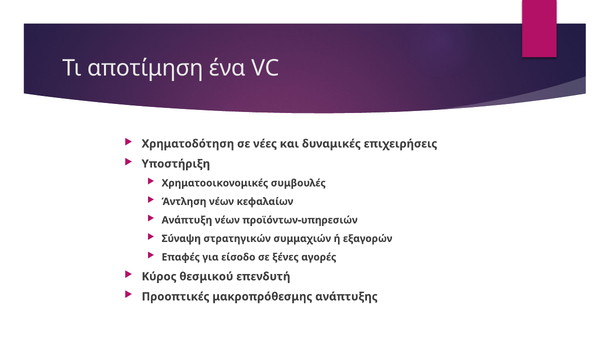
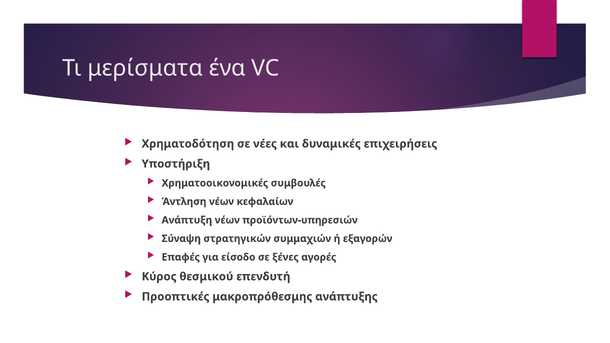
αποτίμηση: αποτίμηση -> μερίσματα (145, 68)
